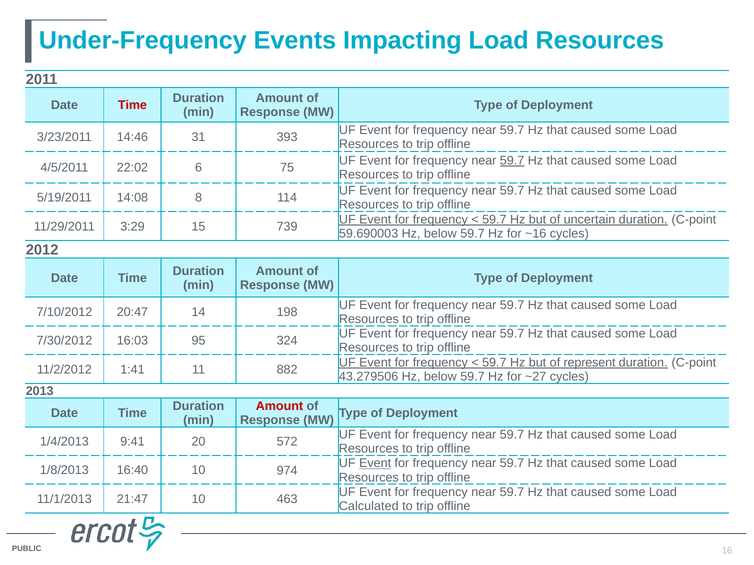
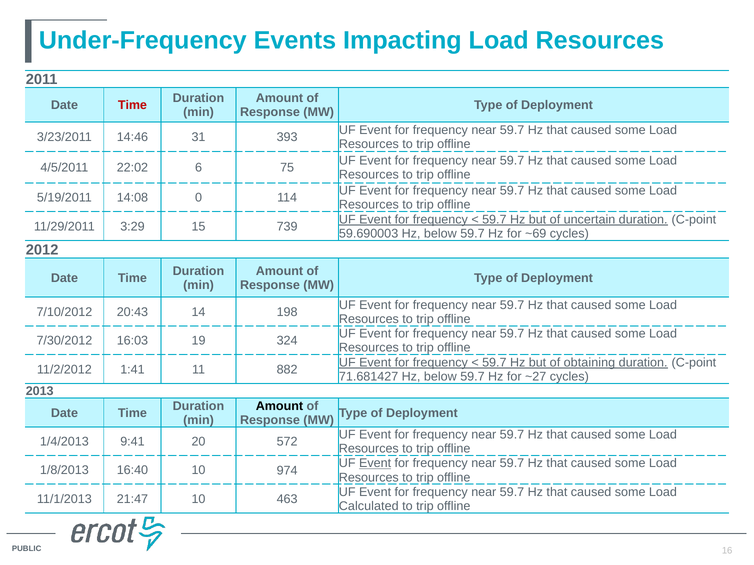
59.7 underline: present -> none (512, 161)
8: 8 -> 0 (199, 198)
~16: ~16 -> ~69 (536, 234)
20:47: 20:47 -> 20:43 (132, 312)
95: 95 -> 19 (199, 341)
represent: represent -> obtaining (589, 363)
43.279506: 43.279506 -> 71.681427 (369, 377)
Amount colour: red -> black (279, 406)
